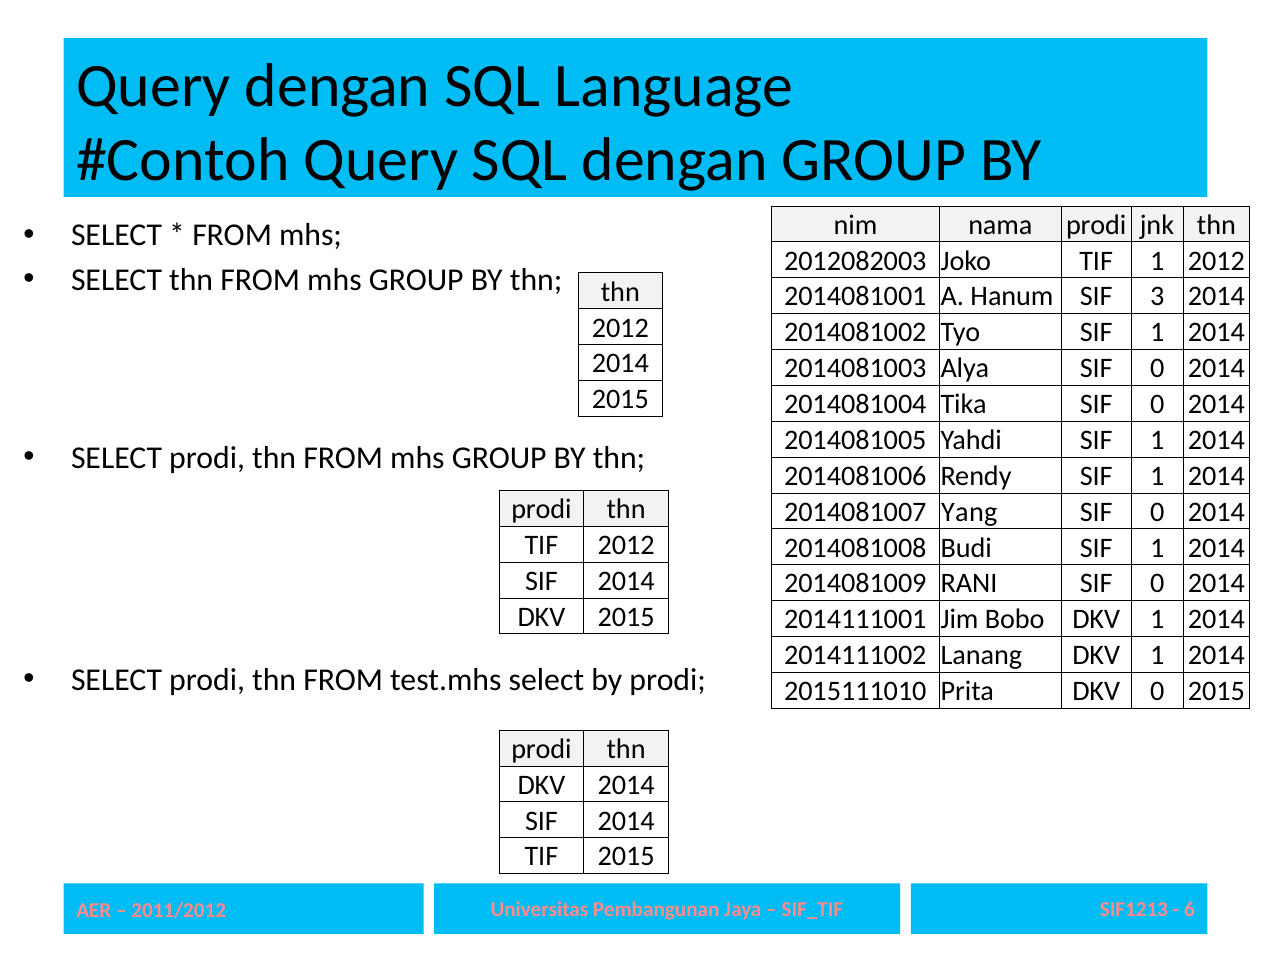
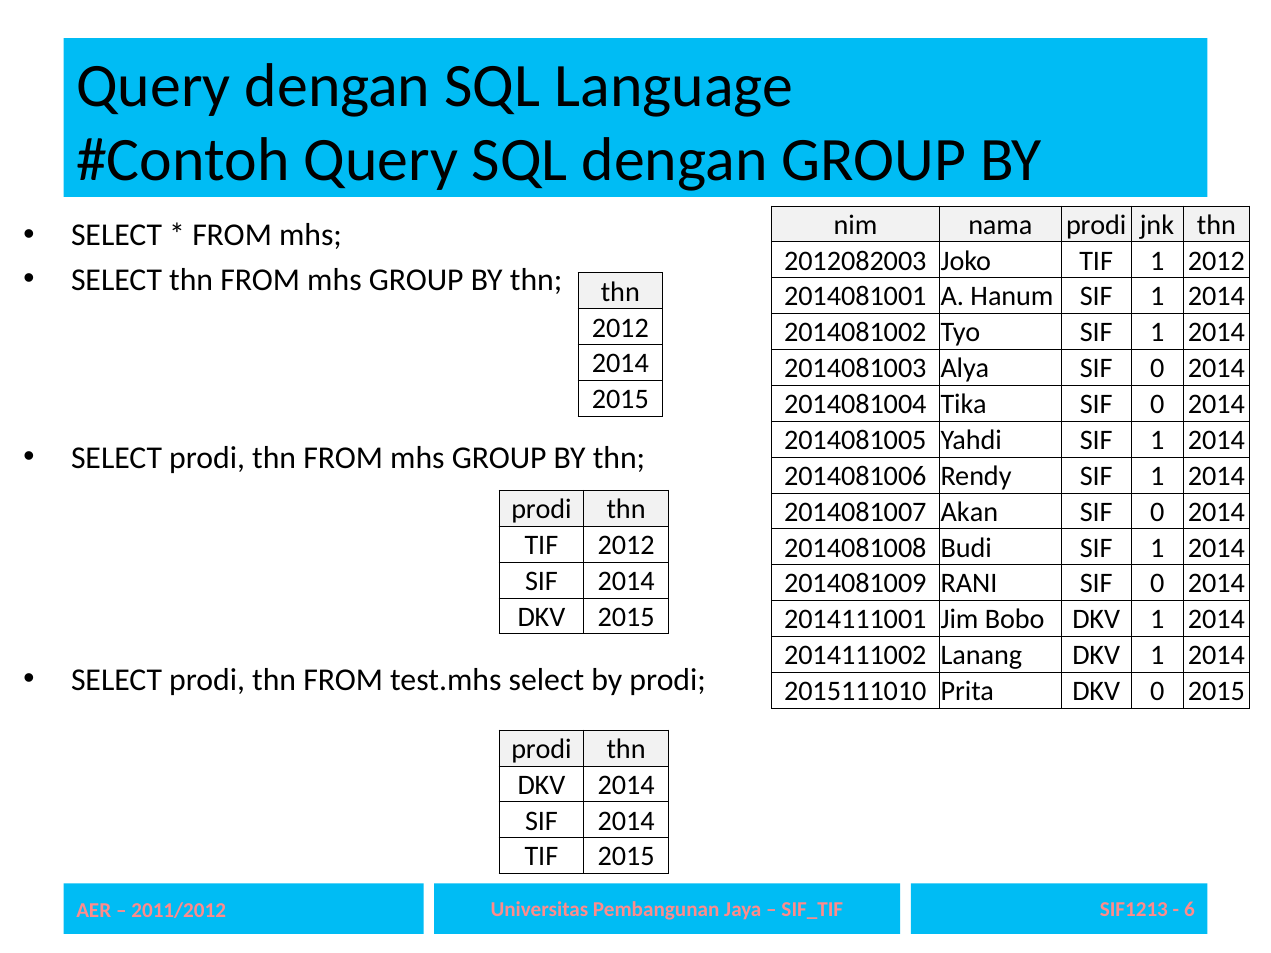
Hanum SIF 3: 3 -> 1 (1157, 297)
Yang: Yang -> Akan (969, 512)
